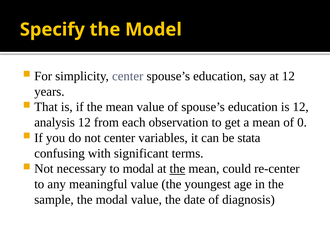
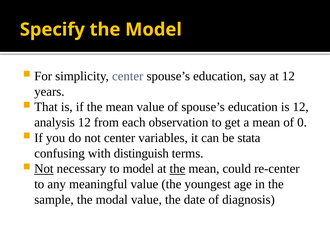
significant: significant -> distinguish (141, 153)
Not underline: none -> present (44, 168)
to modal: modal -> model (138, 168)
